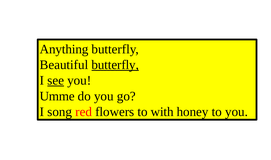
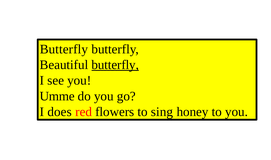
Anything: Anything -> Butterfly (64, 49)
see underline: present -> none (56, 81)
song: song -> does (60, 112)
with: with -> sing (162, 112)
